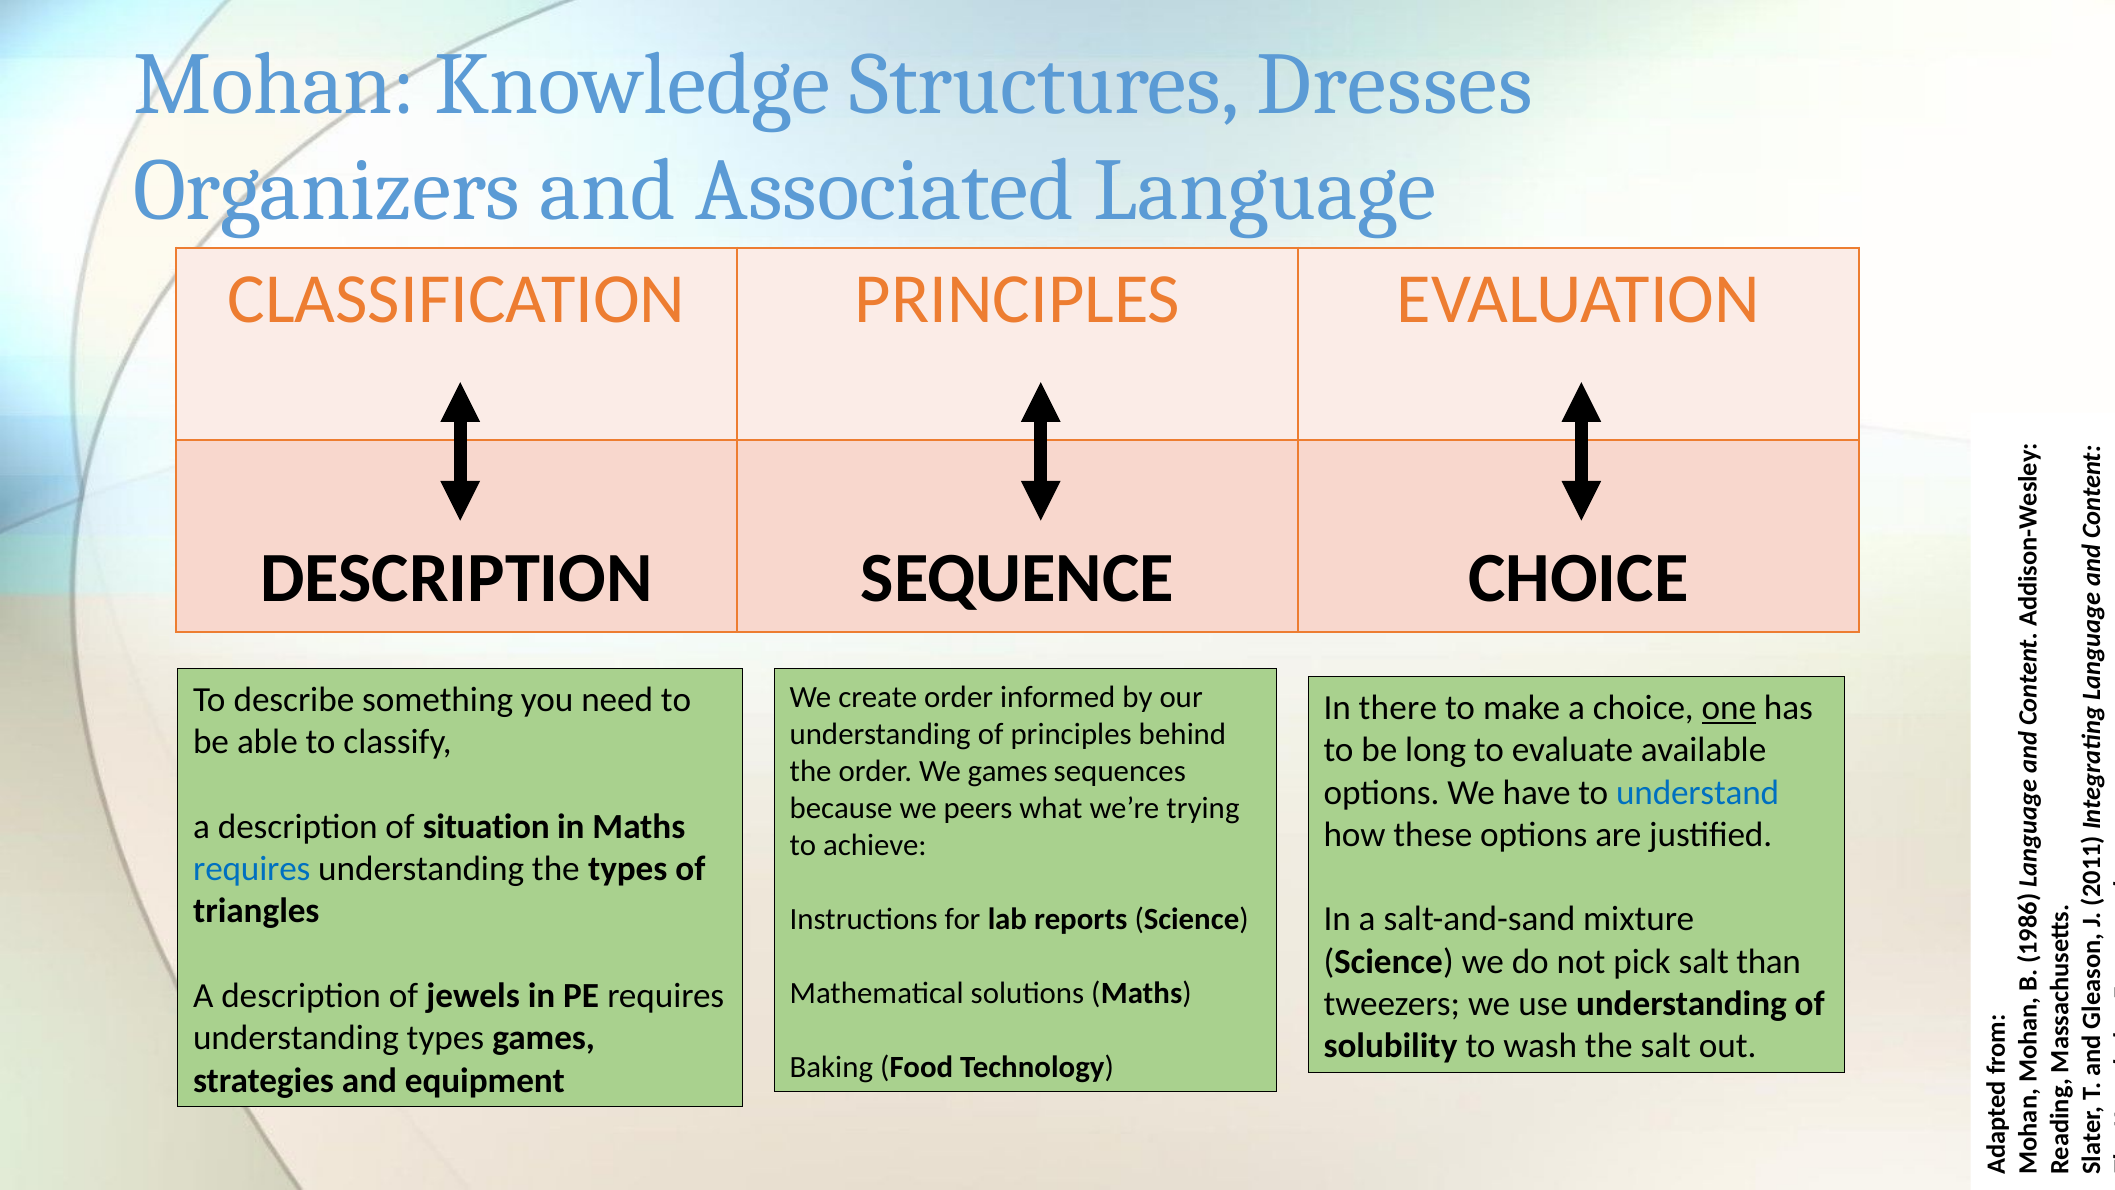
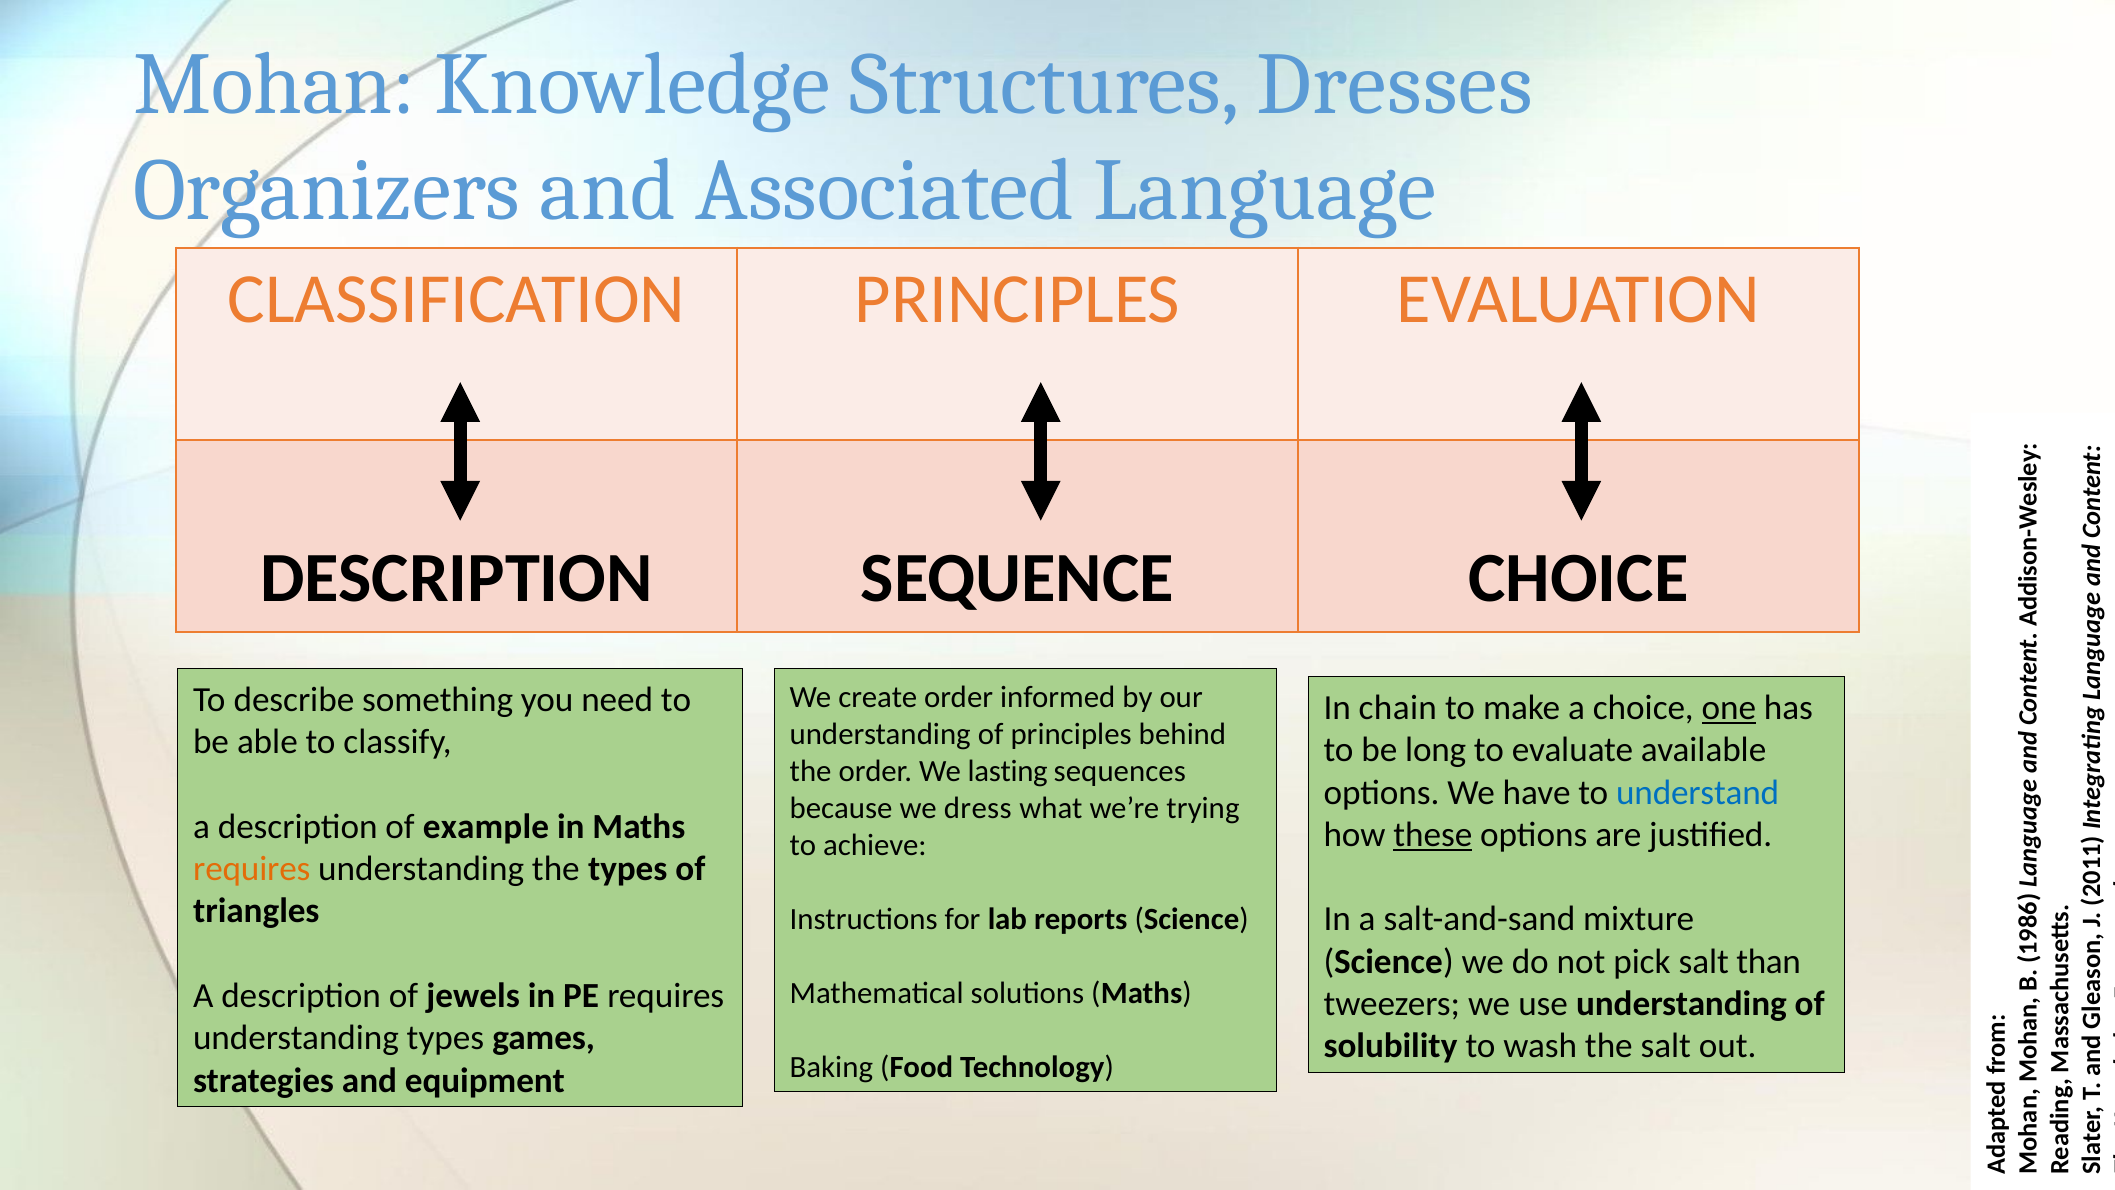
there: there -> chain (1398, 708)
We games: games -> lasting (1008, 771)
peers: peers -> dress (978, 808)
situation: situation -> example (486, 826)
these underline: none -> present (1433, 835)
requires colour: blue -> orange (252, 869)
